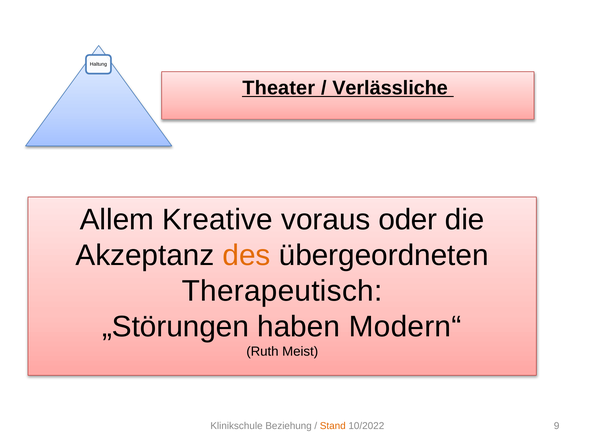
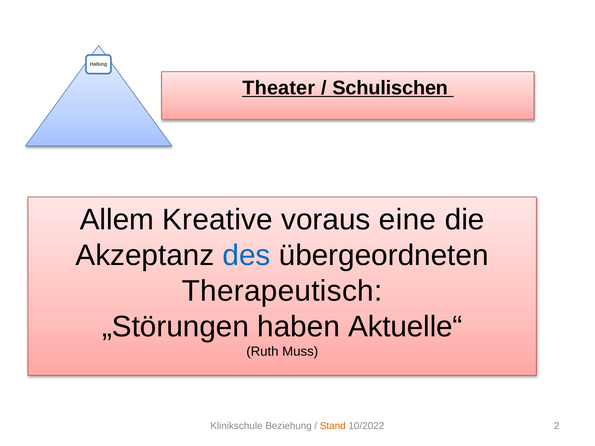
Verlässliche: Verlässliche -> Schulischen (390, 88)
oder: oder -> eine (408, 220)
des colour: orange -> blue (247, 256)
Modern“: Modern“ -> Aktuelle“ (405, 327)
Meist: Meist -> Muss (300, 352)
9: 9 -> 2 (557, 426)
